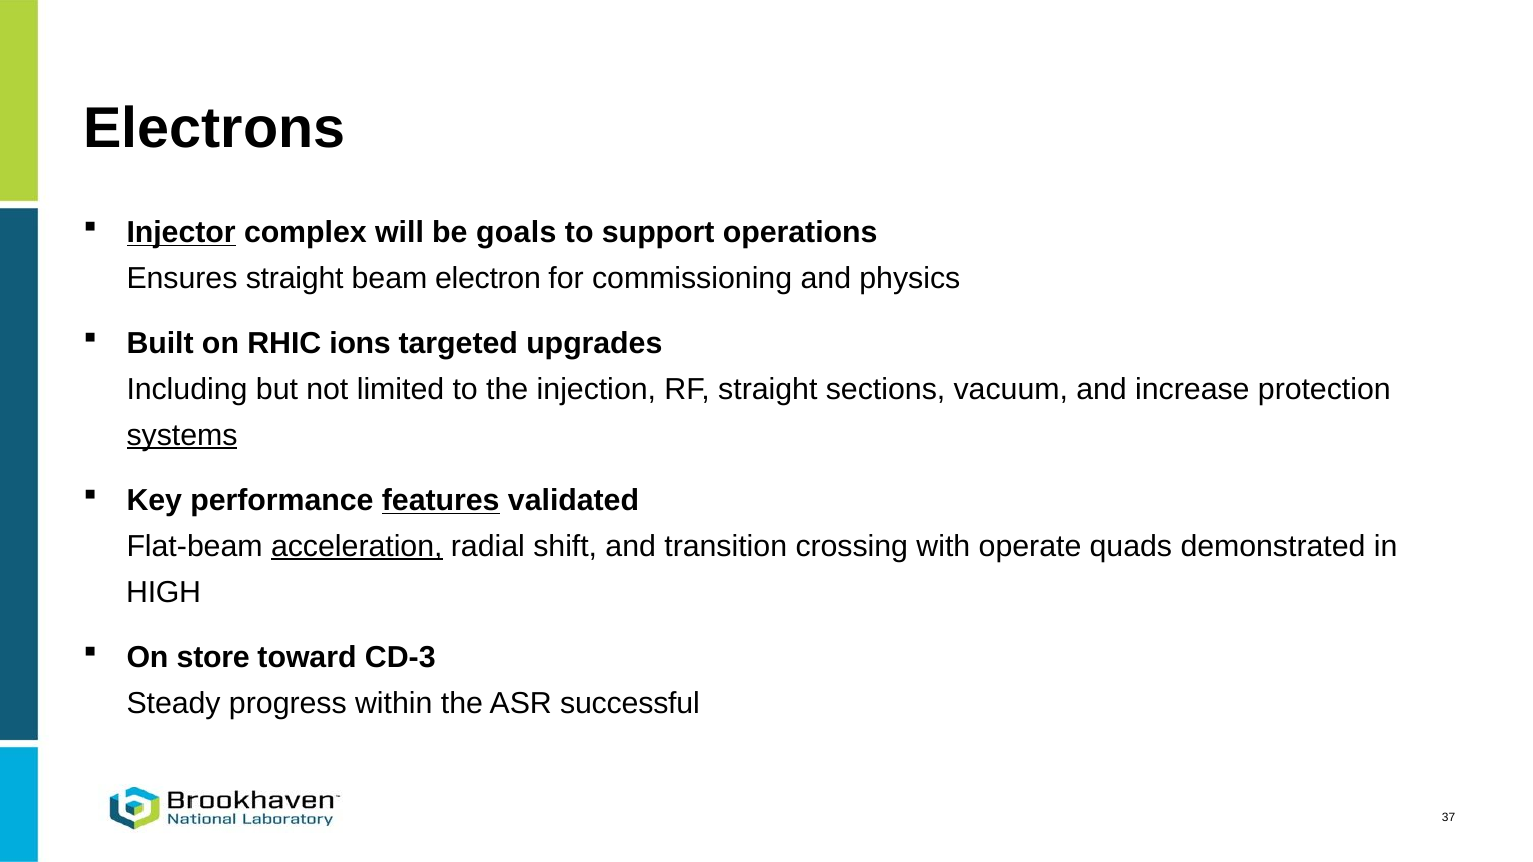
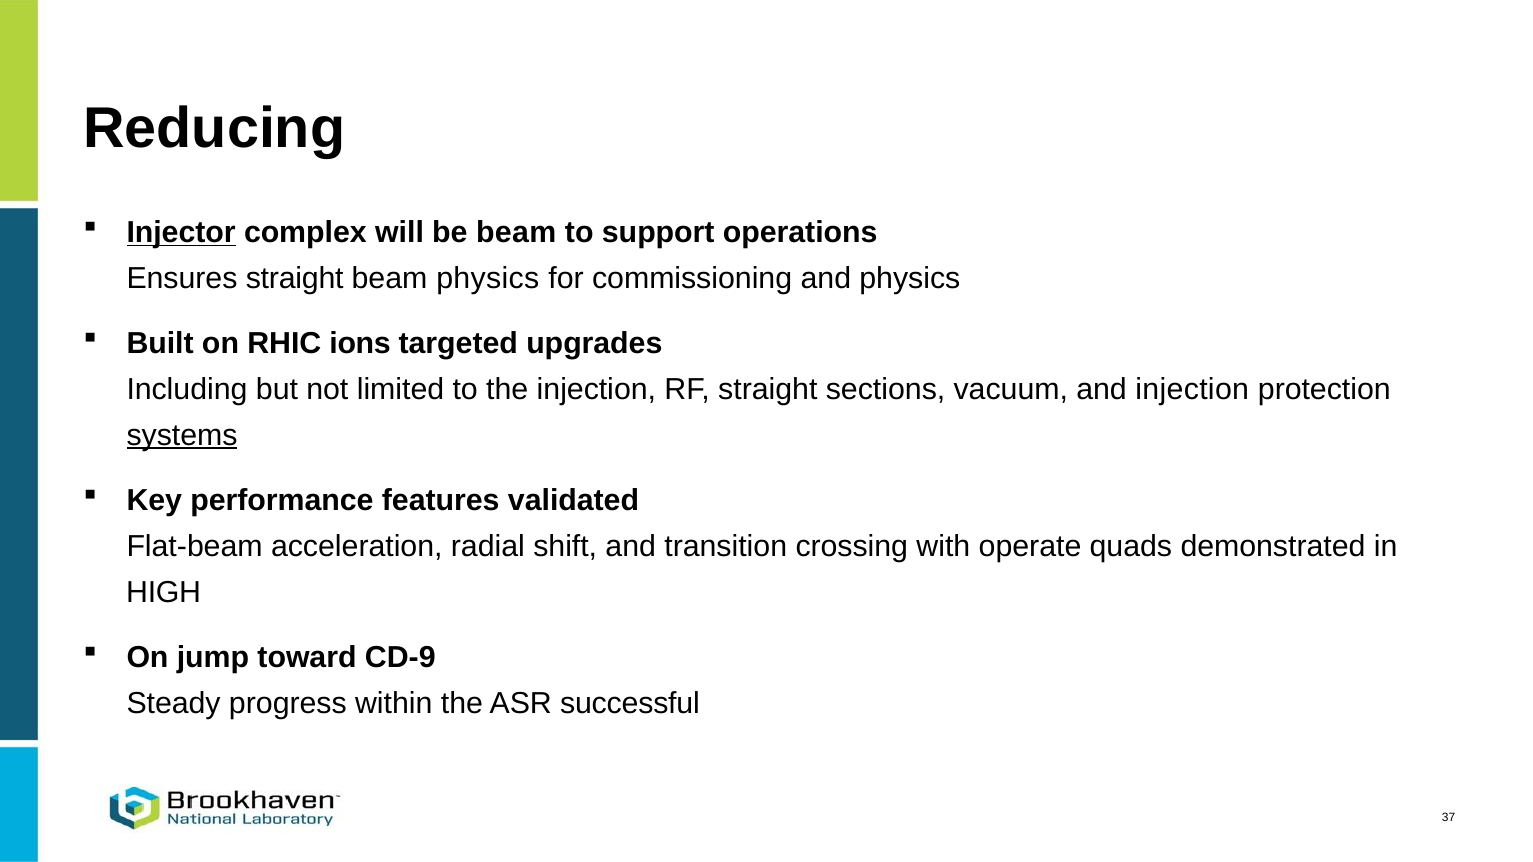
Electrons: Electrons -> Reducing (214, 129)
be goals: goals -> beam (516, 233)
beam electron: electron -> physics (488, 278)
and increase: increase -> injection (1192, 390)
features underline: present -> none (441, 501)
acceleration underline: present -> none (357, 546)
store: store -> jump (213, 658)
CD-3: CD-3 -> CD-9 (400, 658)
